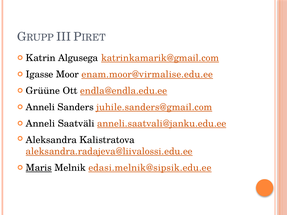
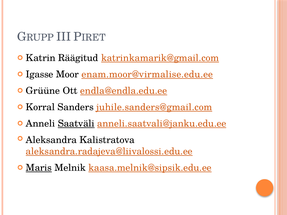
Algusega: Algusega -> Räägitud (78, 58)
Anneli: Anneli -> Korral (40, 107)
Saatväli underline: none -> present (76, 124)
edasi.melnik@sipsik.edu.ee: edasi.melnik@sipsik.edu.ee -> kaasa.melnik@sipsik.edu.ee (150, 168)
